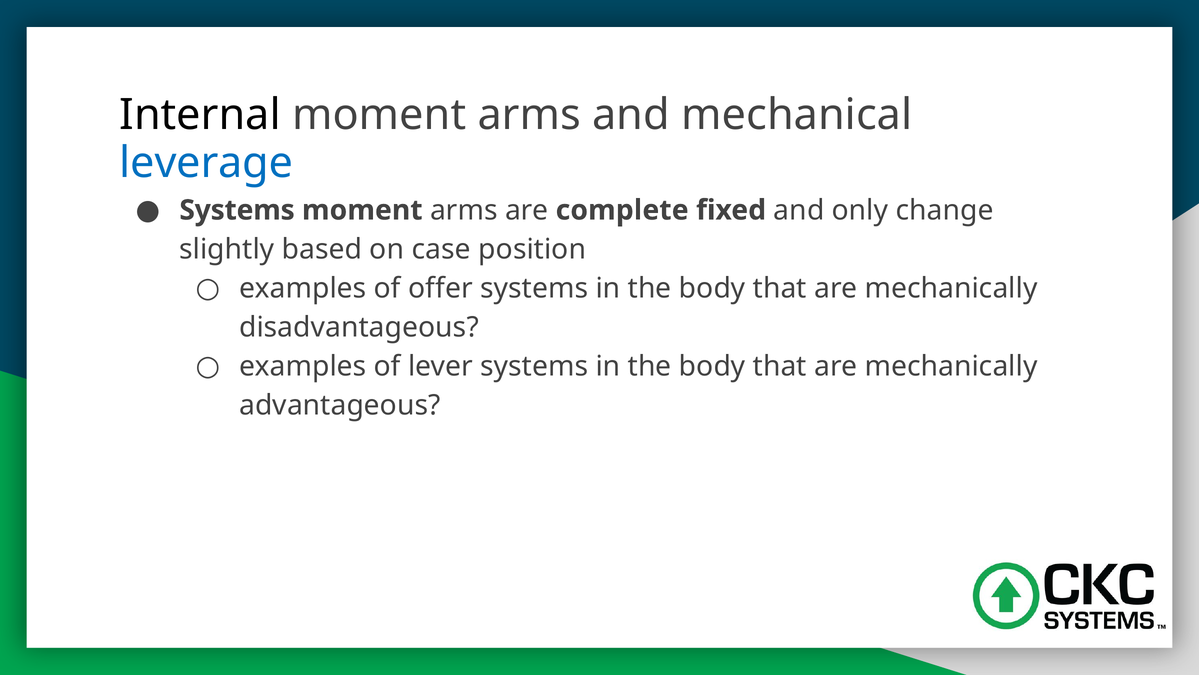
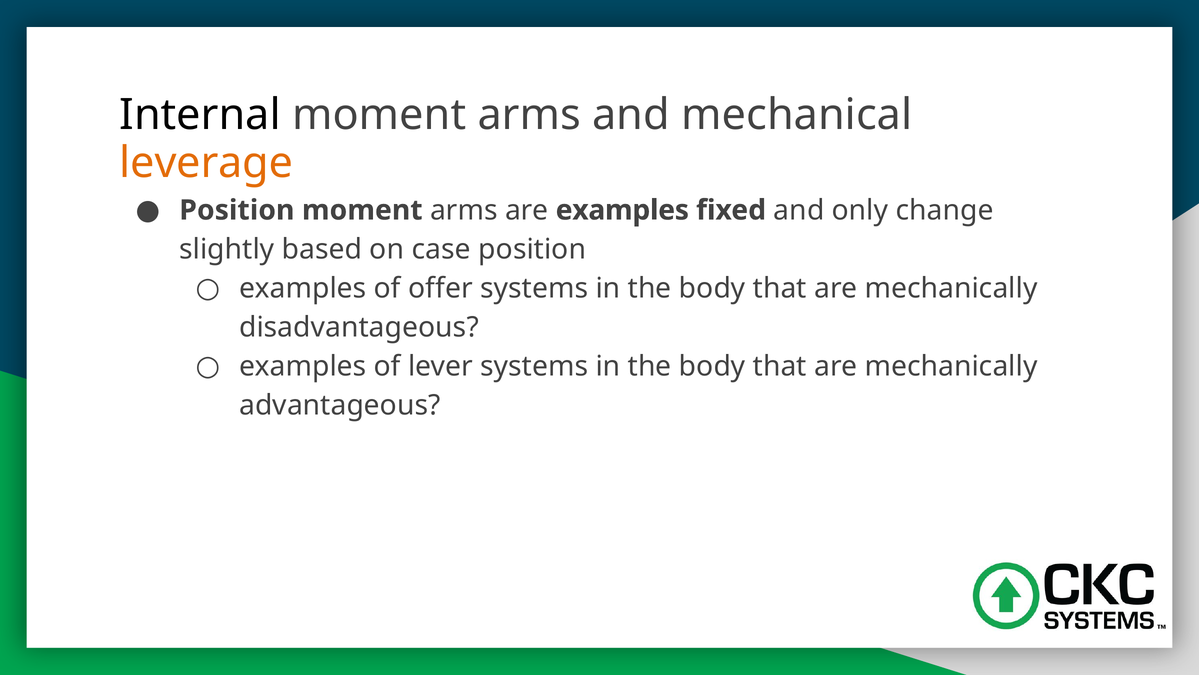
leverage colour: blue -> orange (206, 163)
Systems: Systems -> Position (237, 210)
are complete: complete -> examples (622, 210)
